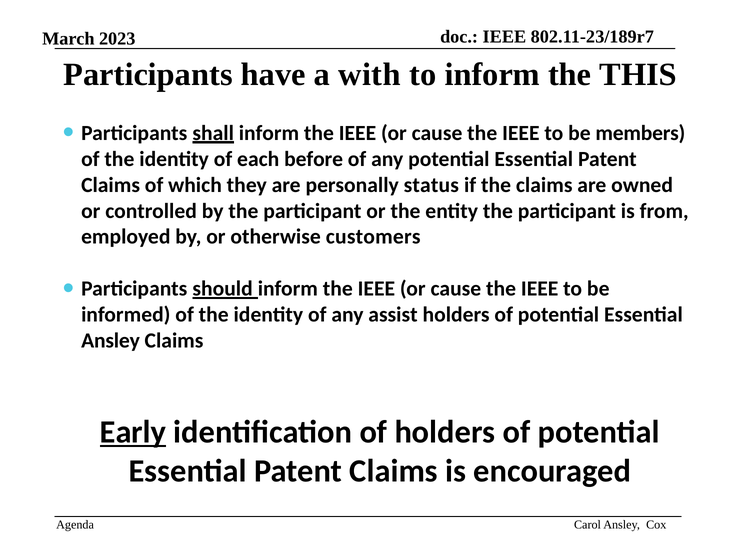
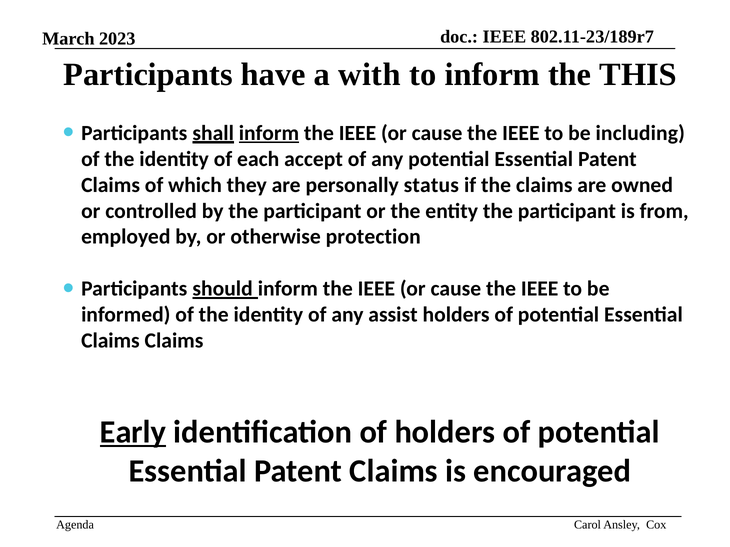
inform underline: none -> present (269, 133)
members: members -> including (640, 133)
before: before -> accept (314, 159)
customers: customers -> protection (373, 237)
Ansley: Ansley -> Claims (110, 341)
